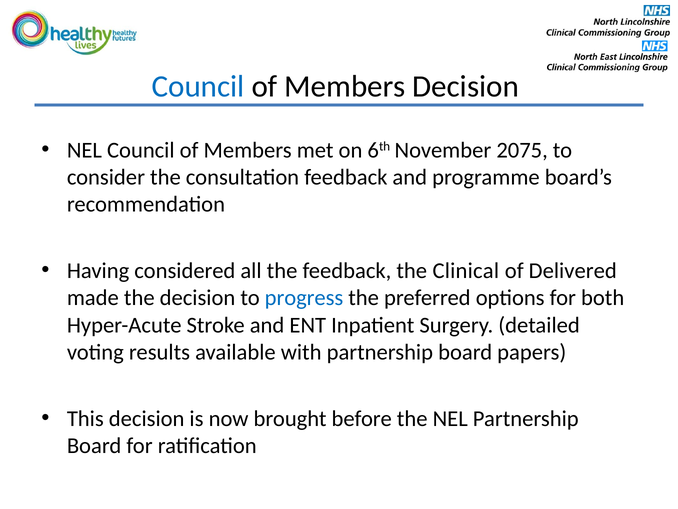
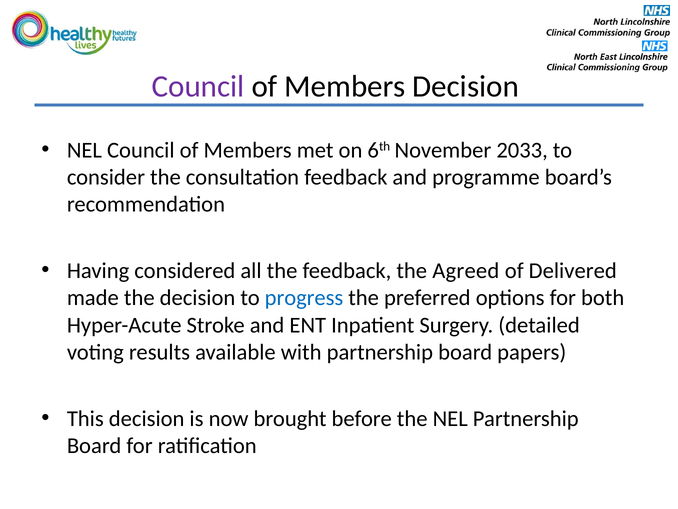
Council colour: blue -> purple (198, 86)
2075: 2075 -> 2033 (522, 150)
Clinical: Clinical -> Agreed (466, 271)
